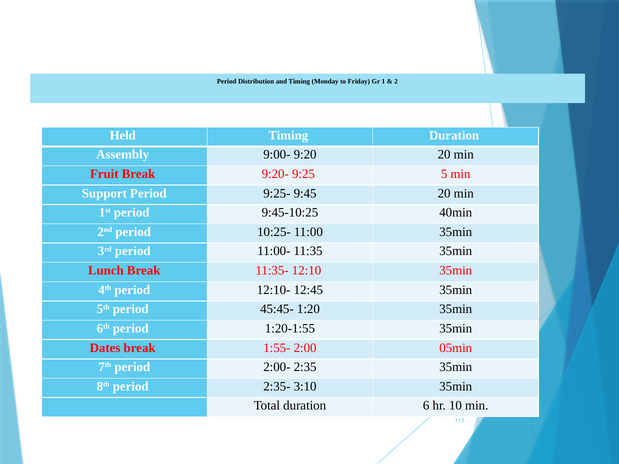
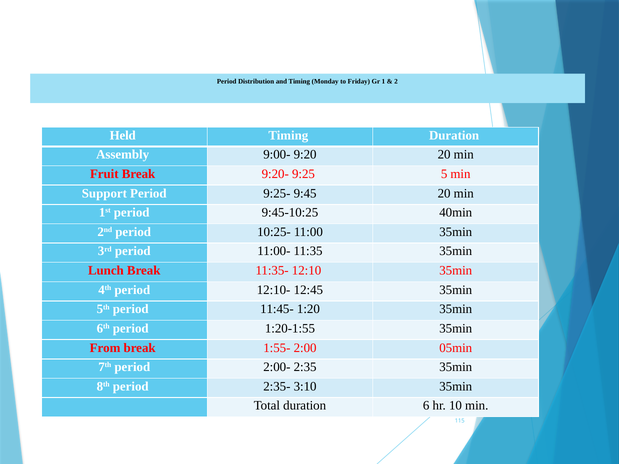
45:45-: 45:45- -> 11:45- (277, 309)
Dates: Dates -> From (105, 348)
